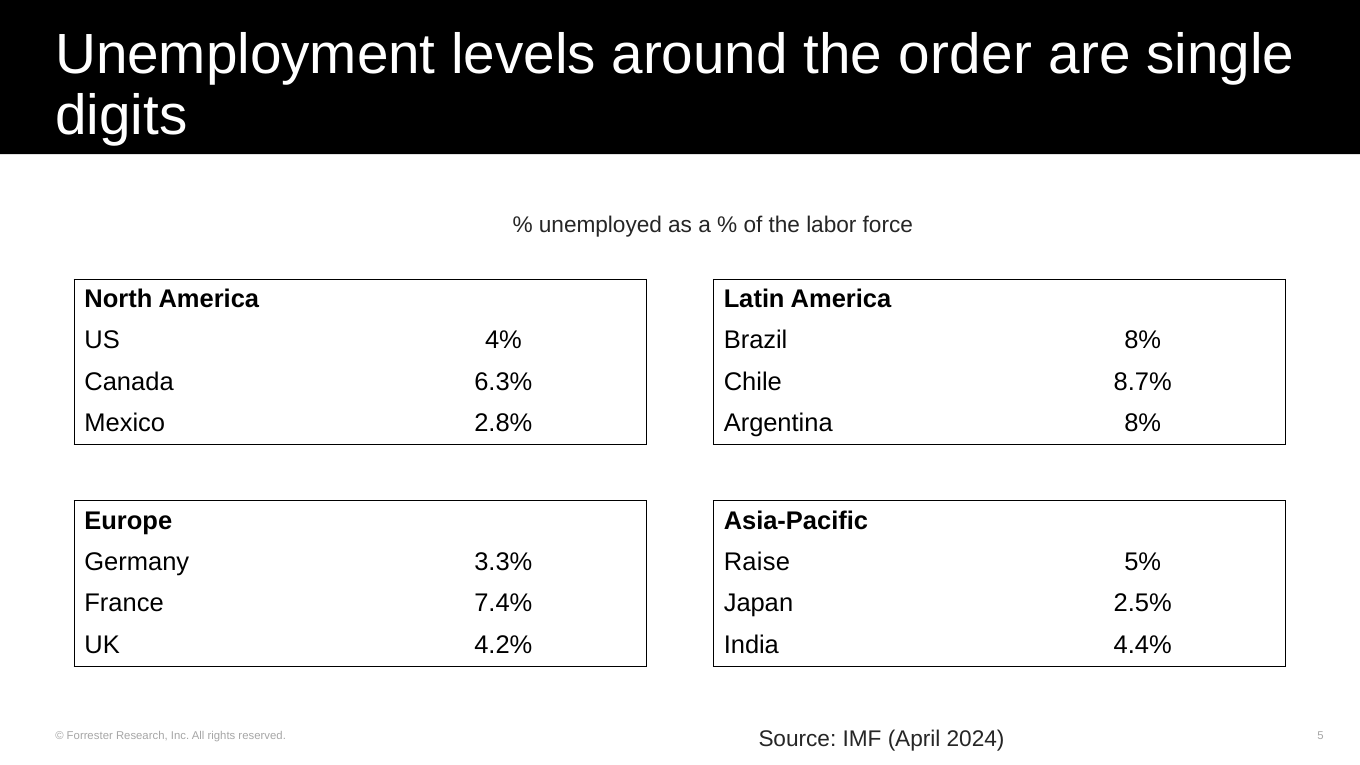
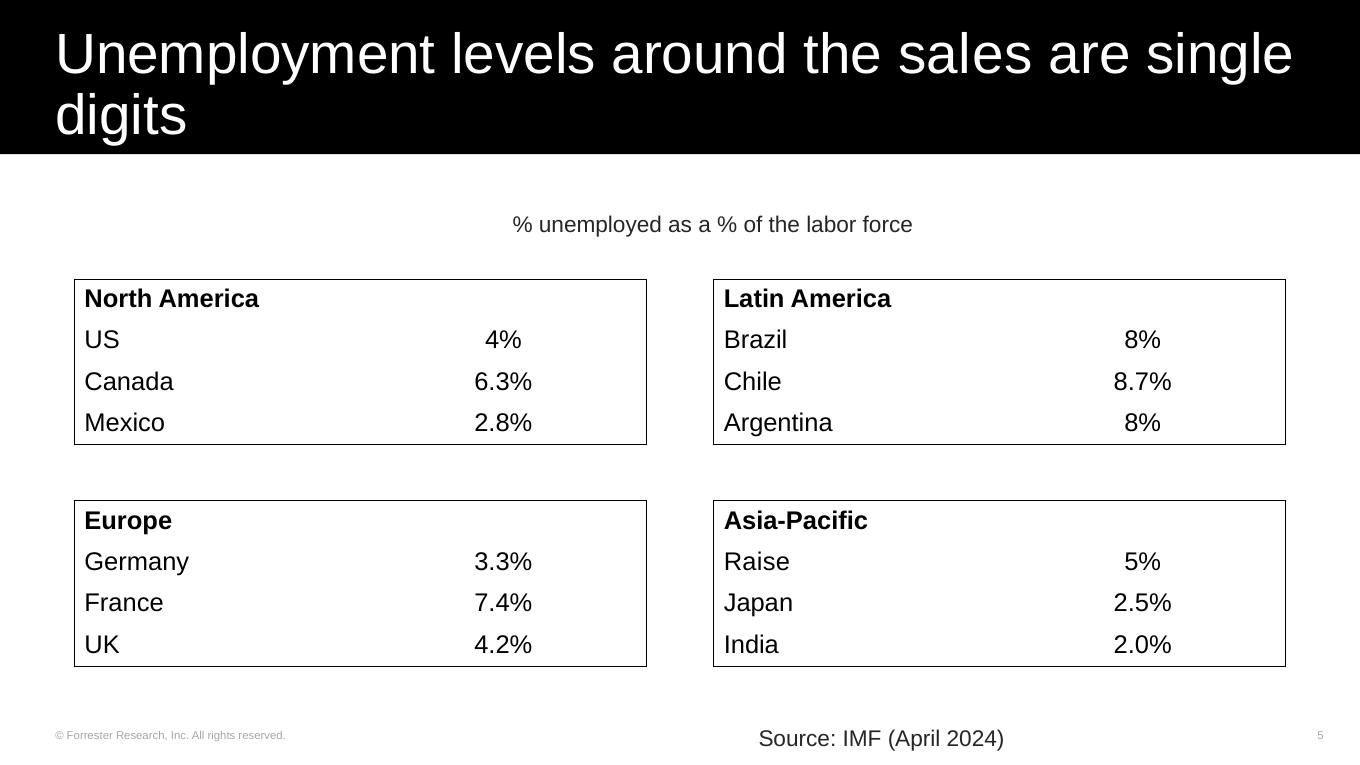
order: order -> sales (965, 55)
4.4%: 4.4% -> 2.0% (1143, 645)
